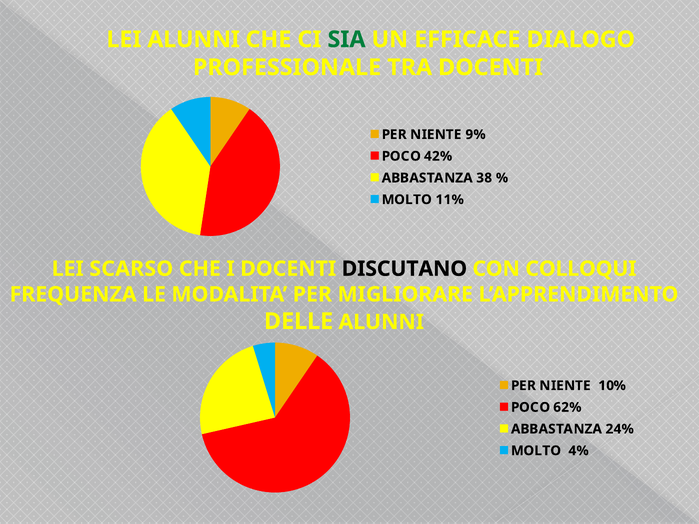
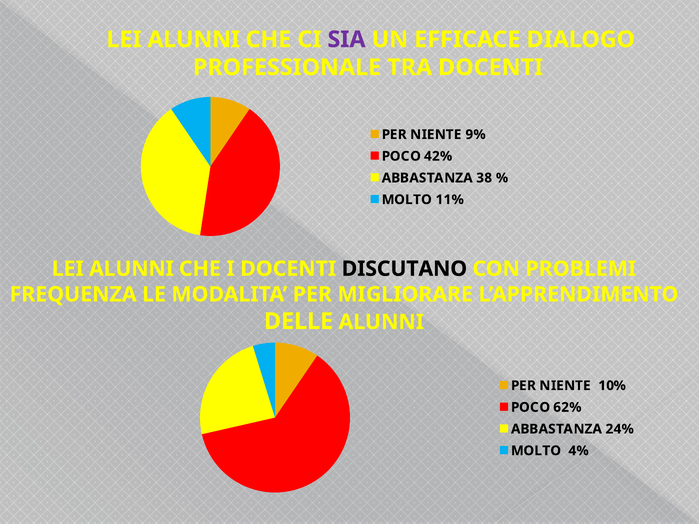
SIA colour: green -> purple (347, 39)
SCARSO: SCARSO -> ALUNNI (131, 269)
COLLOQUI: COLLOQUI -> PROBLEMI (581, 269)
